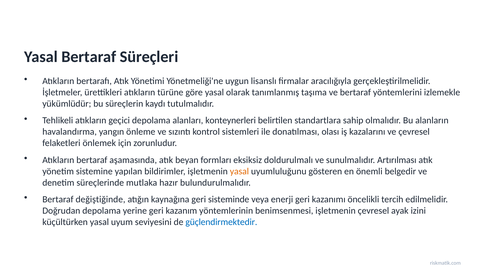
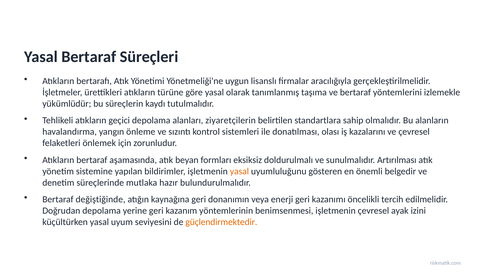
konteynerleri: konteynerleri -> ziyaretçilerin (231, 120)
sisteminde: sisteminde -> donanımın (229, 199)
güçlendirmektedir colour: blue -> orange (221, 222)
